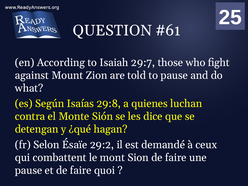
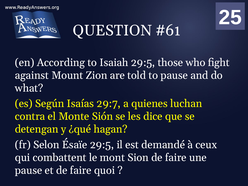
Isaiah 29:7: 29:7 -> 29:5 (143, 62)
29:8: 29:8 -> 29:7 (109, 104)
Ésaïe 29:2: 29:2 -> 29:5 (102, 145)
